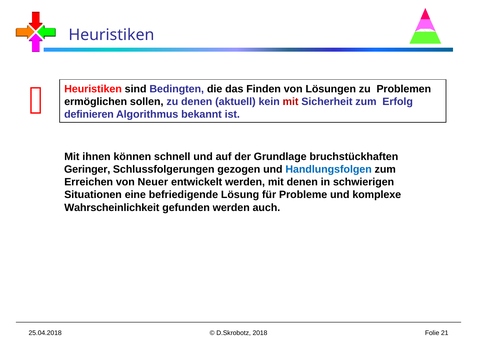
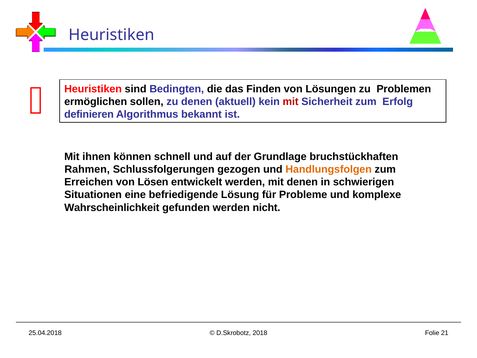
Geringer: Geringer -> Rahmen (87, 169)
Handlungsfolgen colour: blue -> orange (329, 169)
Neuer: Neuer -> Lösen (153, 182)
auch: auch -> nicht (266, 207)
